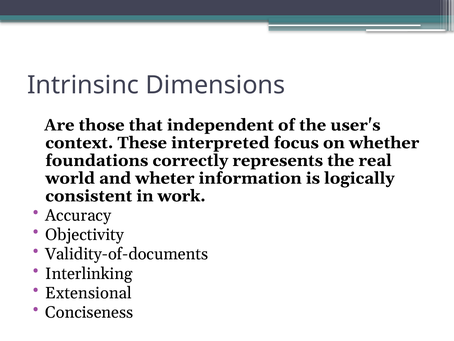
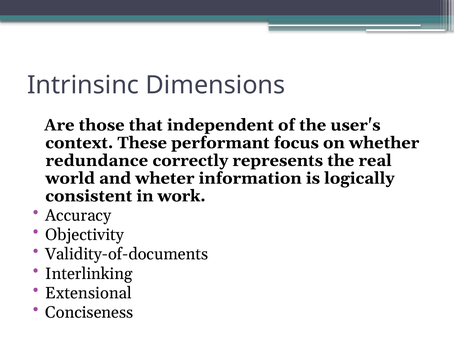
interpreted: interpreted -> performant (220, 143)
foundations: foundations -> redundance (97, 160)
